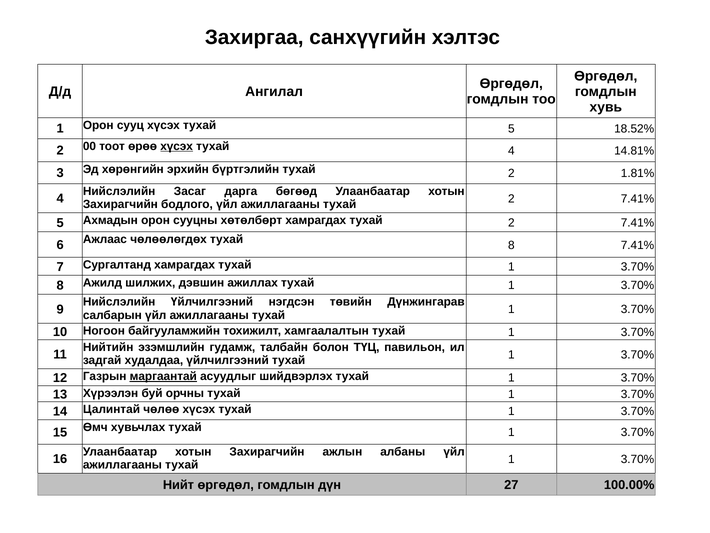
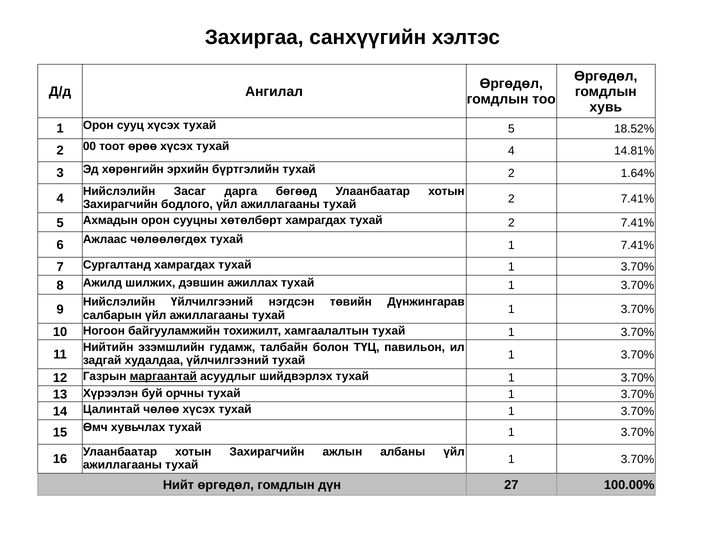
хүсэх underline: present -> none (177, 146)
1.81%: 1.81% -> 1.64% (638, 173)
чөлөөлөгдөх тухай 8: 8 -> 1 (511, 245)
